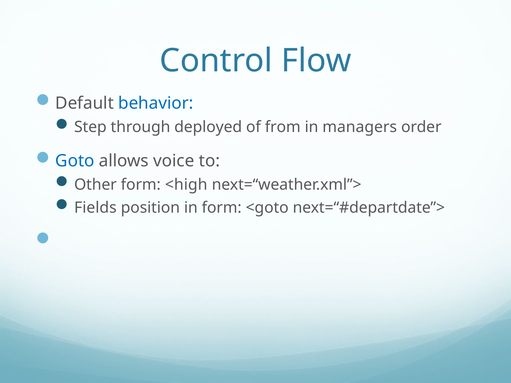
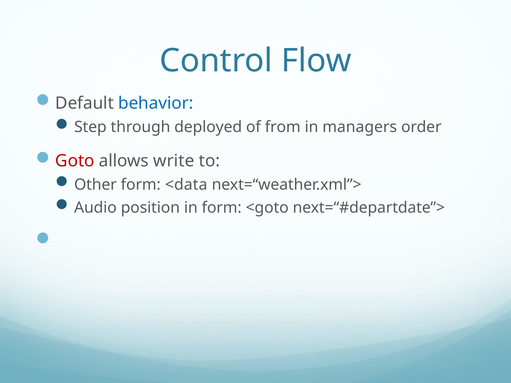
Goto colour: blue -> red (75, 161)
voice: voice -> write (174, 161)
<high: <high -> <data (186, 185)
Fields: Fields -> Audio (95, 208)
